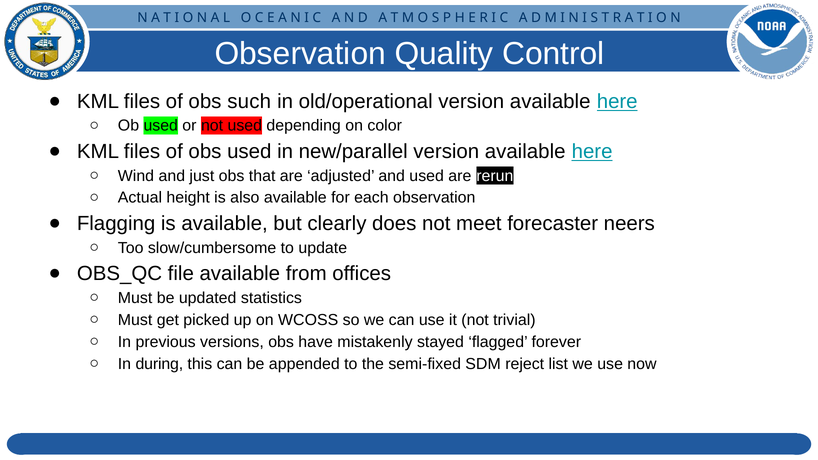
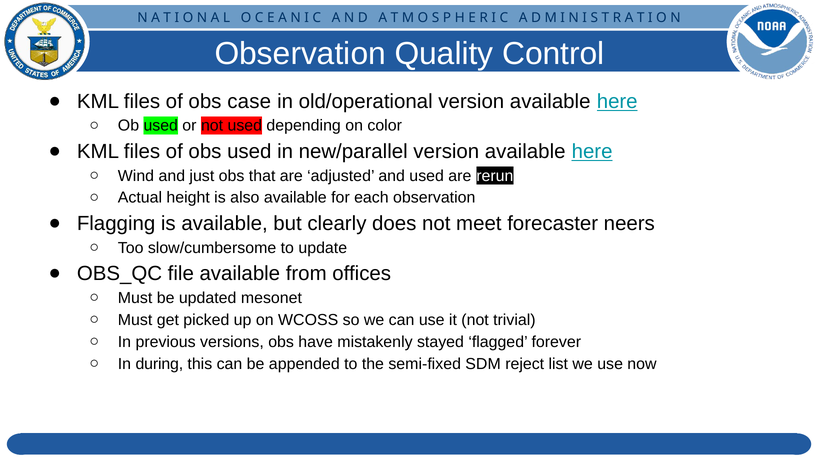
such: such -> case (249, 101)
statistics: statistics -> mesonet (271, 298)
